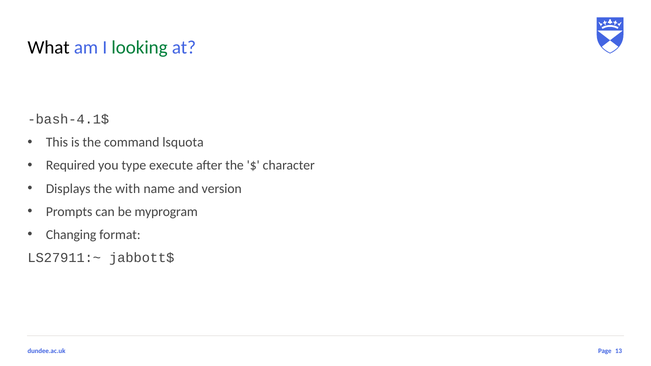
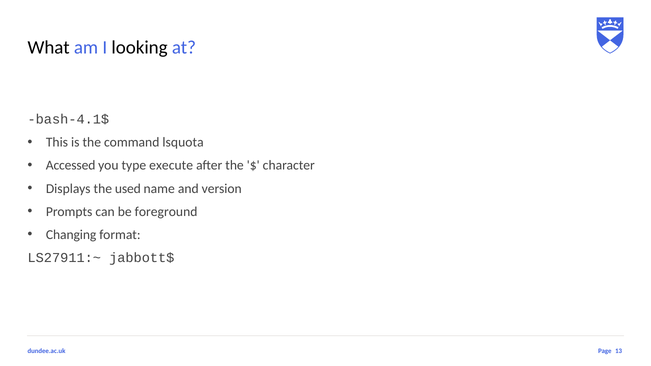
looking colour: green -> black (140, 47)
Required: Required -> Accessed (71, 166)
with: with -> used (128, 189)
myprogram: myprogram -> foreground (166, 212)
